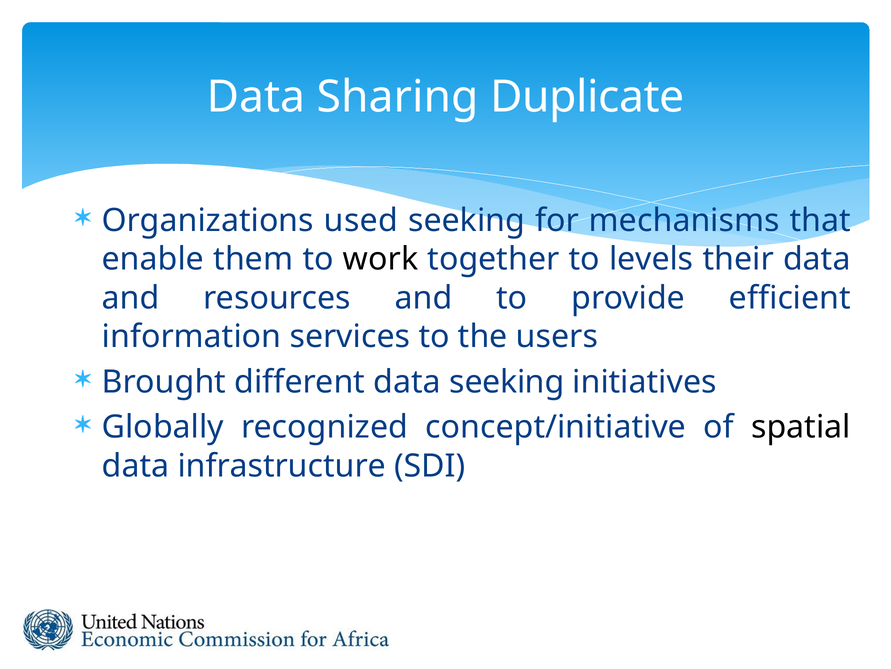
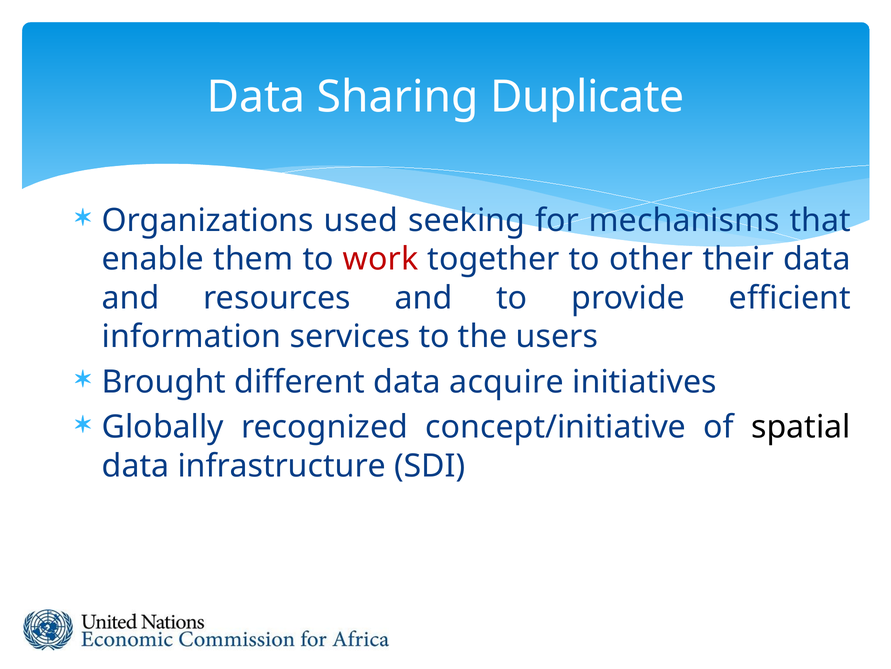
work colour: black -> red (381, 259)
levels: levels -> other (651, 259)
data seeking: seeking -> acquire (507, 382)
